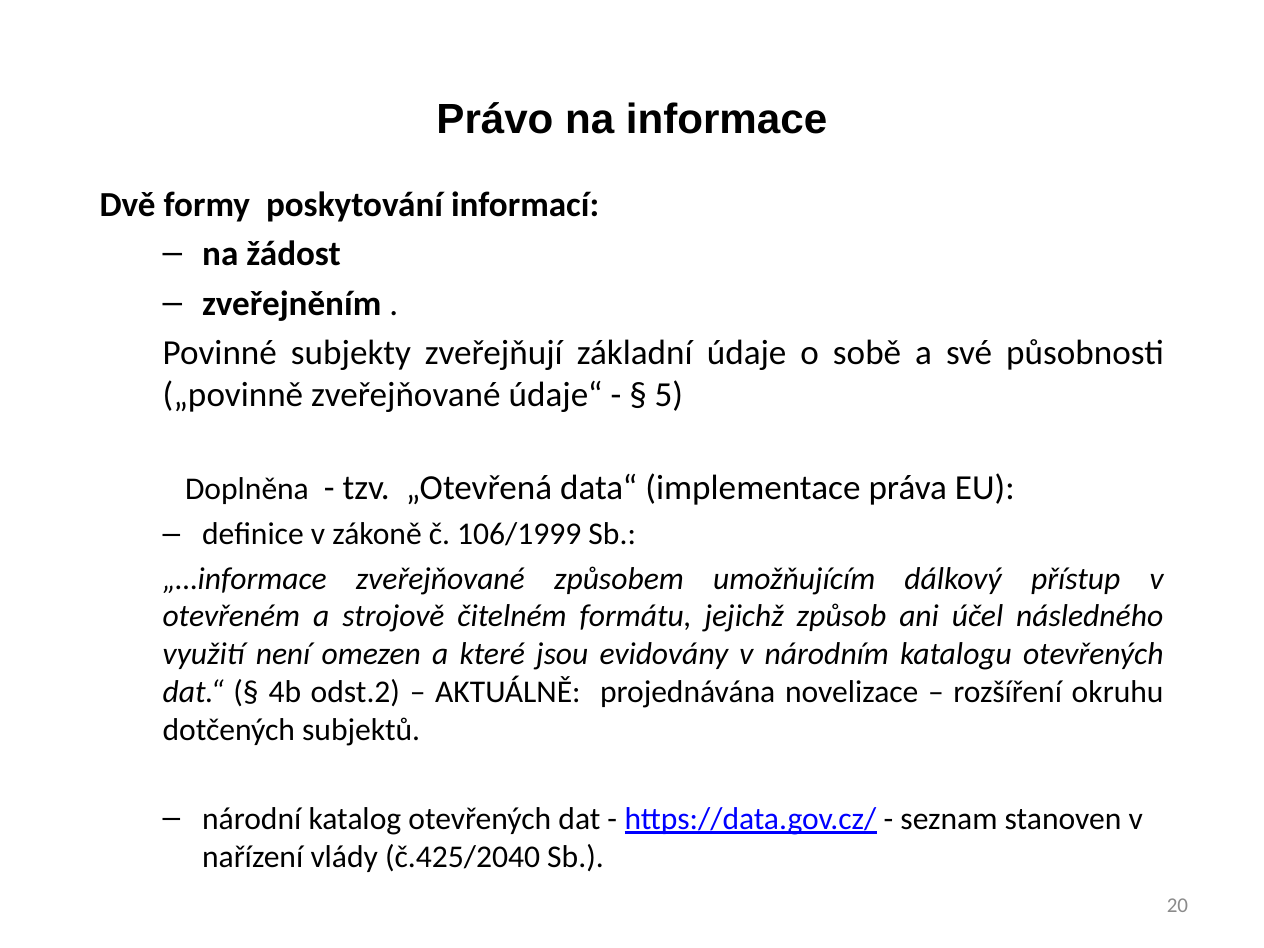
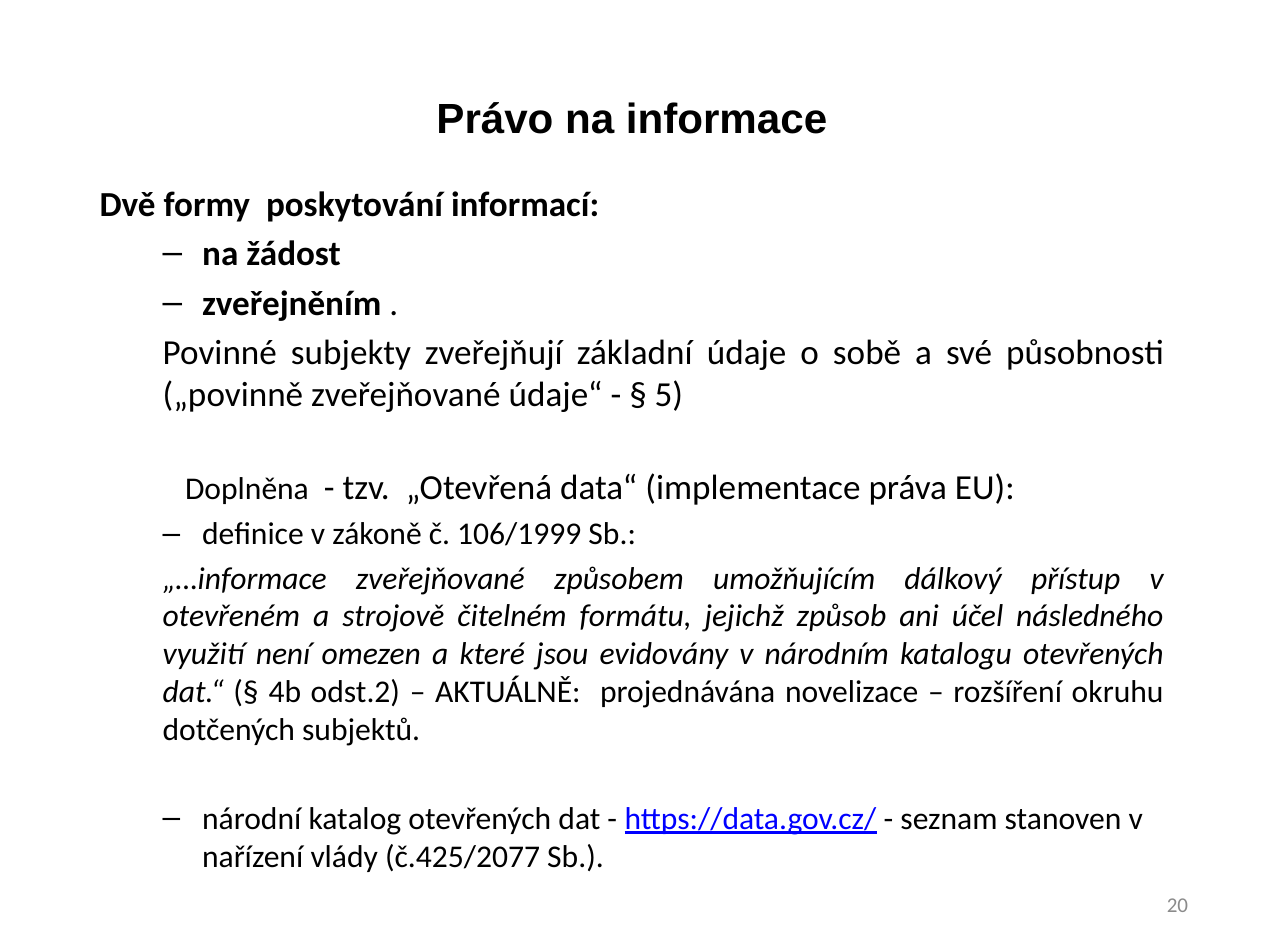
č.425/2040: č.425/2040 -> č.425/2077 (463, 857)
